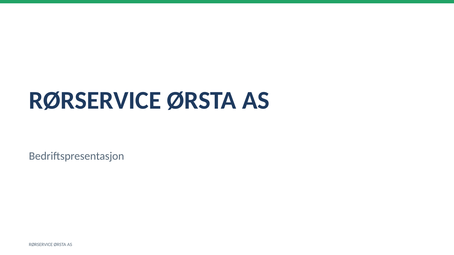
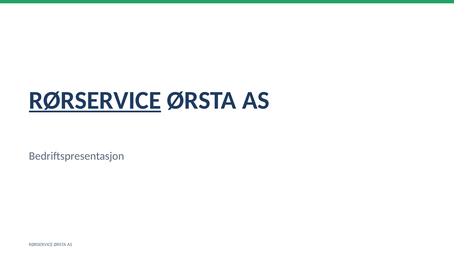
RØRSERVICE underline: none -> present (95, 101)
